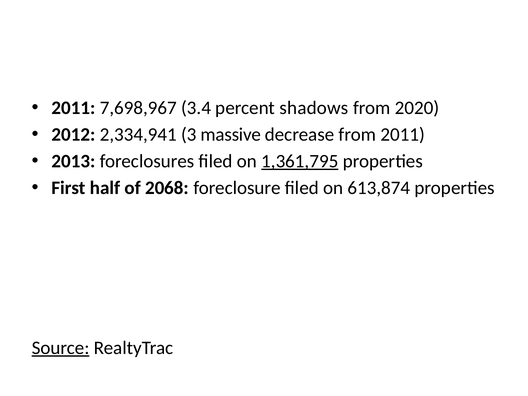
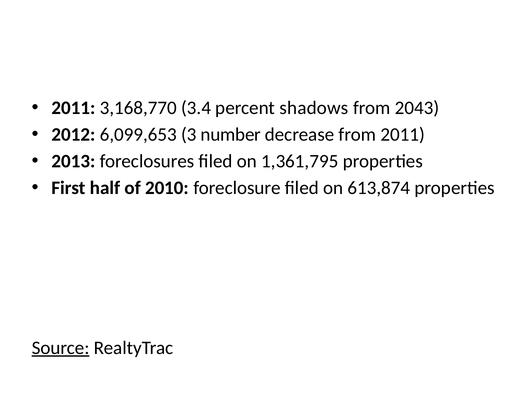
7,698,967: 7,698,967 -> 3,168,770 (138, 108)
2020: 2020 -> 2043 (417, 108)
2,334,941: 2,334,941 -> 6,099,653 (138, 134)
massive: massive -> number (231, 134)
1,361,795 underline: present -> none (300, 161)
2068: 2068 -> 2010 (167, 188)
